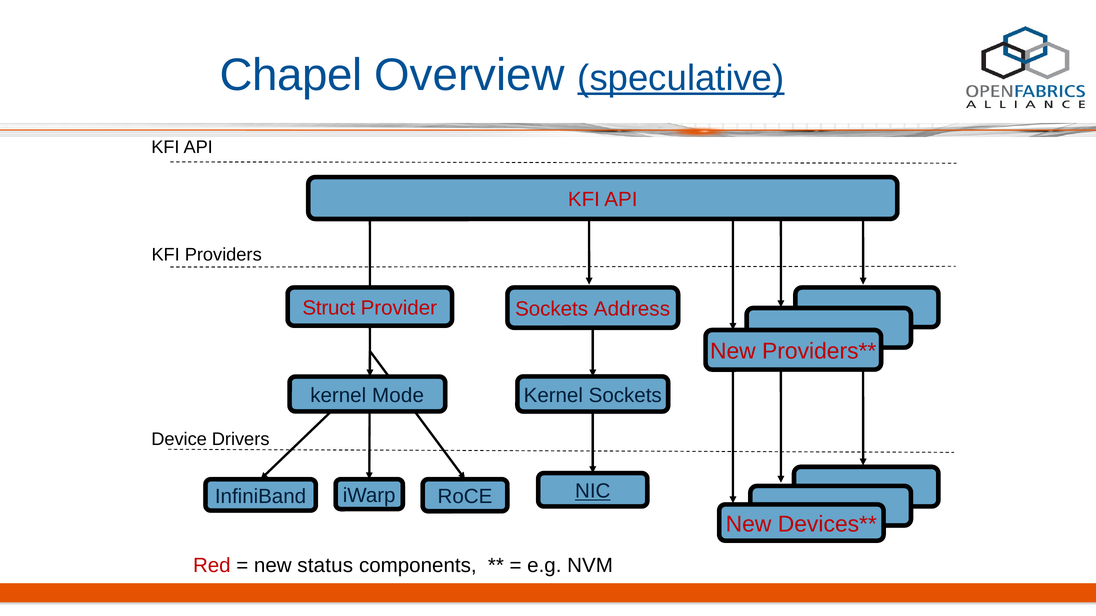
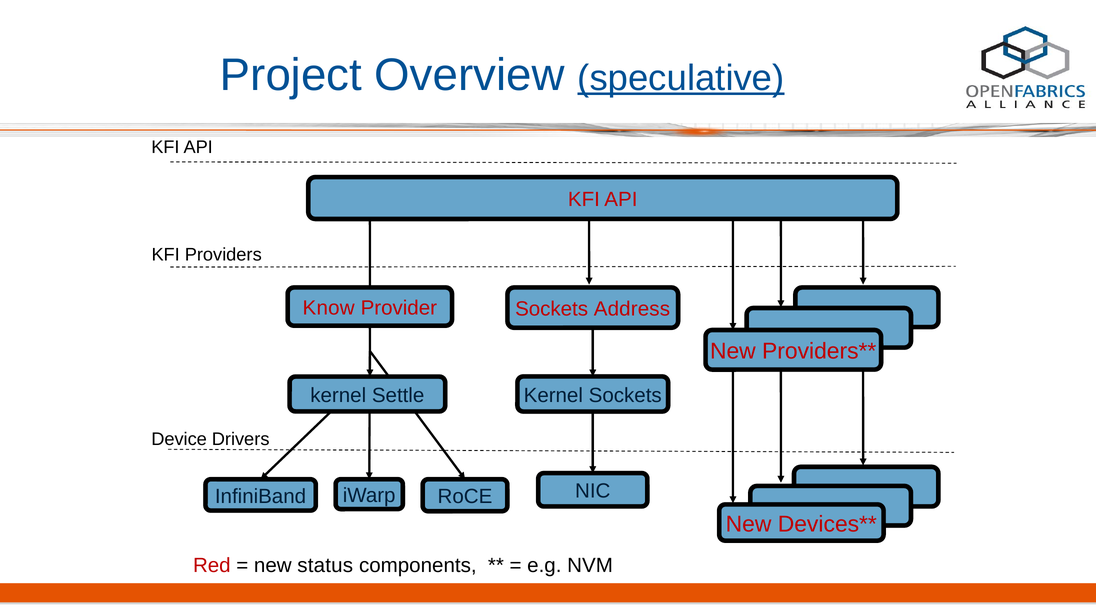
Chapel: Chapel -> Project (291, 75)
Struct: Struct -> Know (329, 308)
Mode: Mode -> Settle (398, 396)
NIC underline: present -> none (593, 492)
